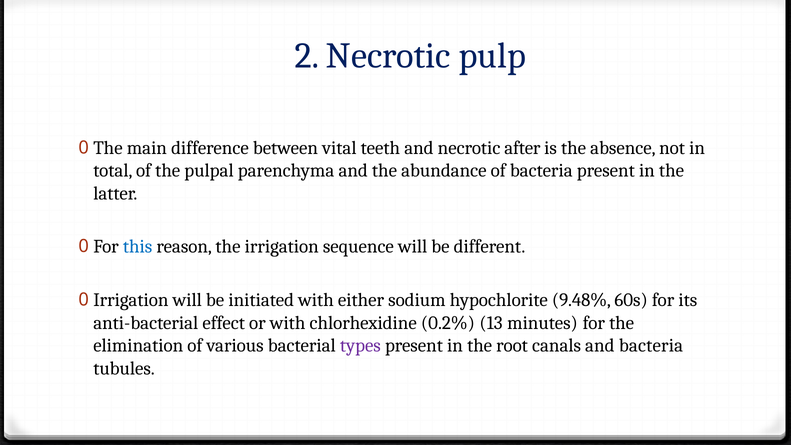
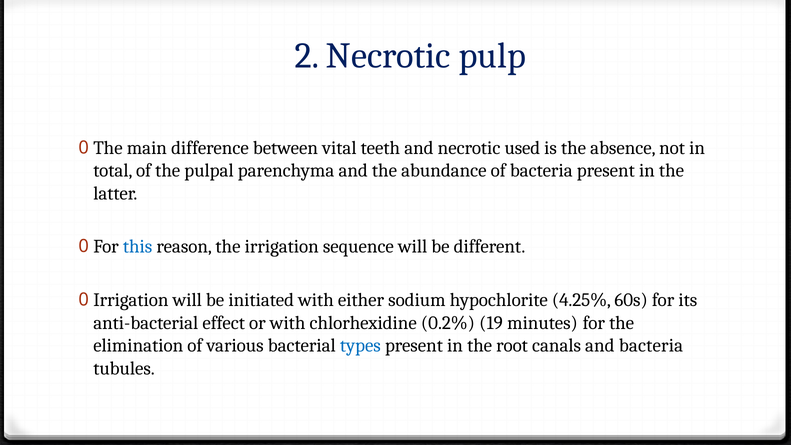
after: after -> used (522, 148)
9.48%: 9.48% -> 4.25% (581, 300)
13: 13 -> 19 (491, 323)
types colour: purple -> blue (360, 345)
